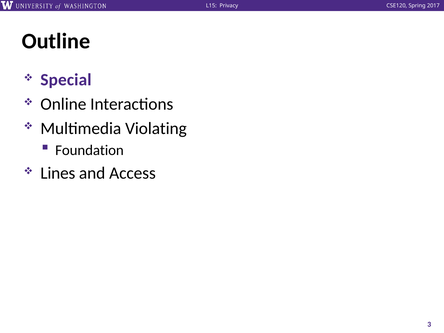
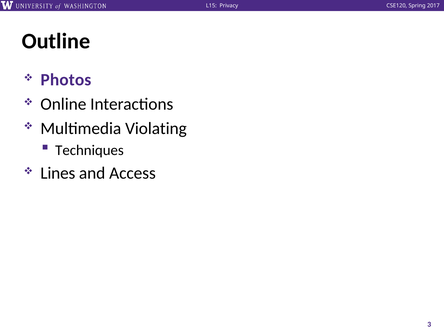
Special: Special -> Photos (66, 80)
Foundation: Foundation -> Techniques (89, 150)
